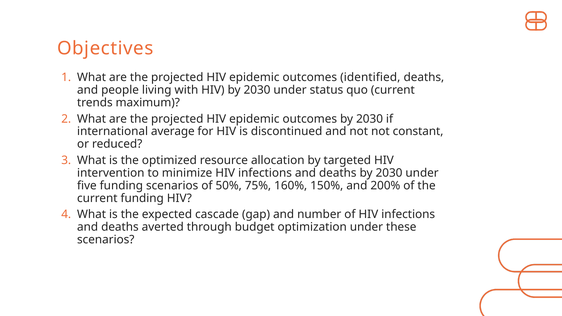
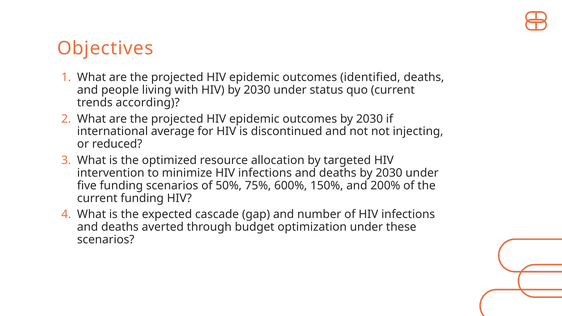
maximum: maximum -> according (148, 103)
constant: constant -> injecting (418, 132)
160%: 160% -> 600% (291, 186)
